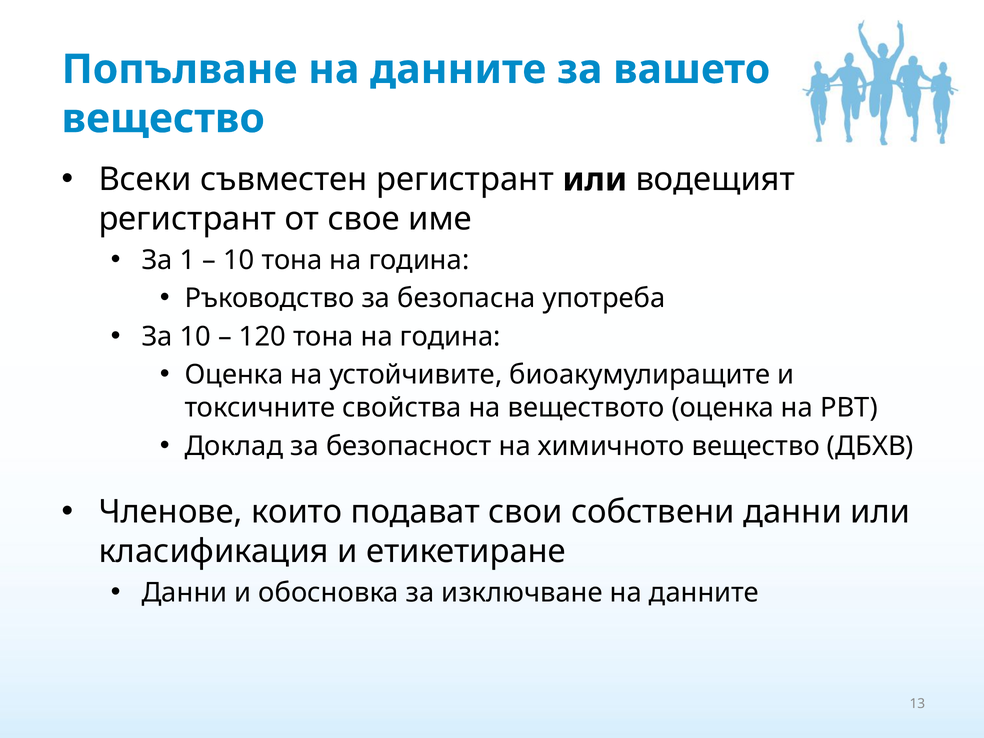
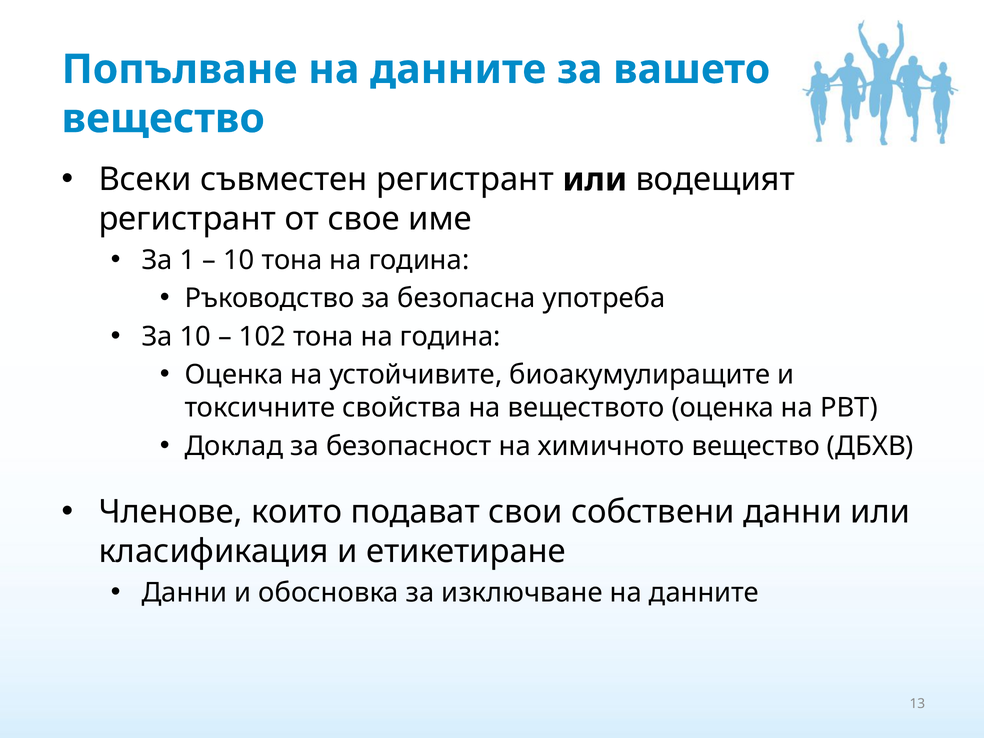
120: 120 -> 102 (262, 337)
